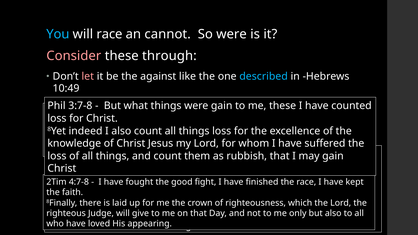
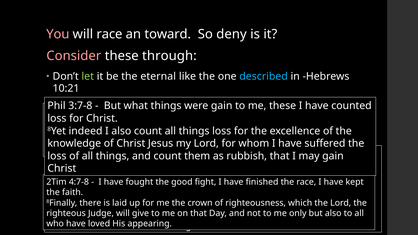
You colour: light blue -> pink (58, 34)
cannot: cannot -> toward (168, 34)
So were: were -> deny (232, 34)
let colour: pink -> light green (88, 76)
be the against: against -> eternal (158, 76)
10:49: 10:49 -> 10:21 (66, 88)
